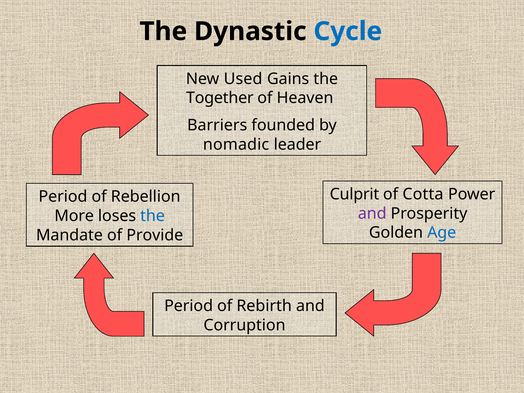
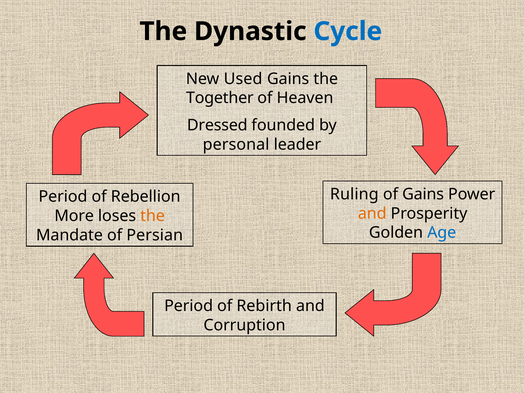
Barriers: Barriers -> Dressed (217, 125)
nomadic: nomadic -> personal (236, 144)
Culprit: Culprit -> Ruling (354, 194)
of Cotta: Cotta -> Gains (423, 194)
and colour: purple -> orange (372, 213)
the colour: blue -> orange (153, 216)
Provide: Provide -> Persian (155, 235)
